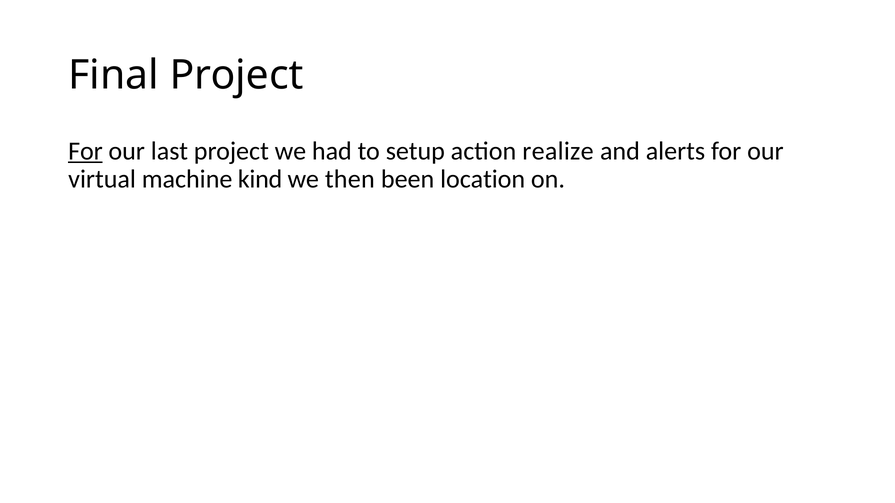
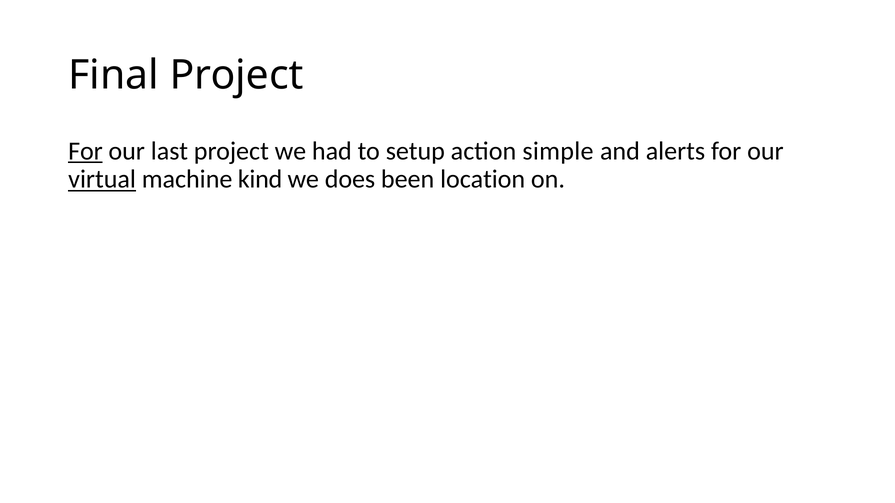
realize: realize -> simple (558, 151)
virtual underline: none -> present (102, 180)
then: then -> does (350, 180)
